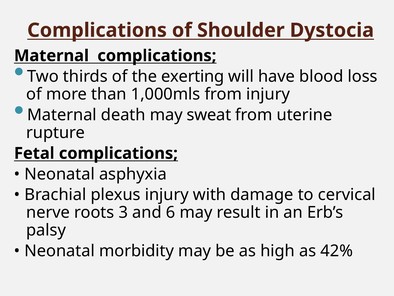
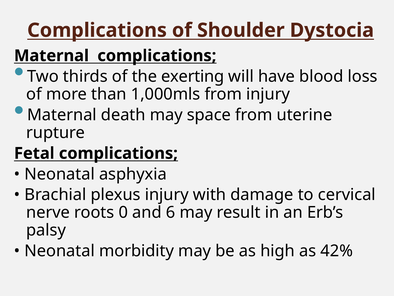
sweat: sweat -> space (209, 115)
3: 3 -> 0 (123, 212)
